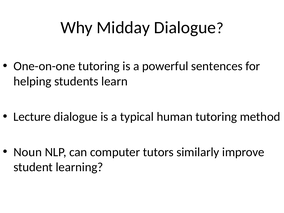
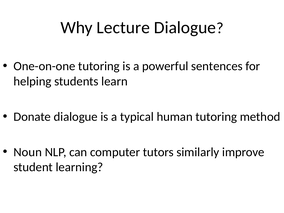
Midday: Midday -> Lecture (123, 27)
Lecture: Lecture -> Donate (32, 117)
